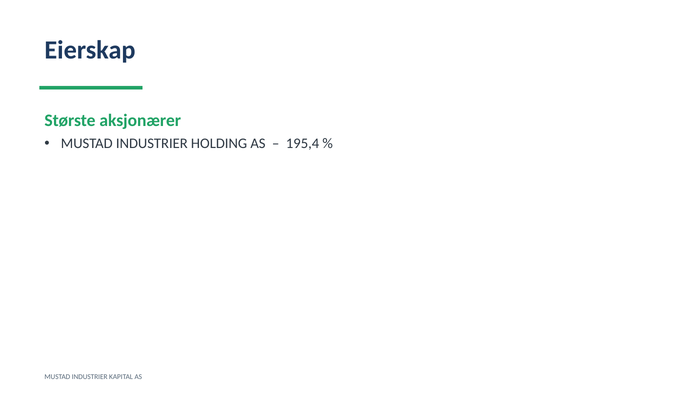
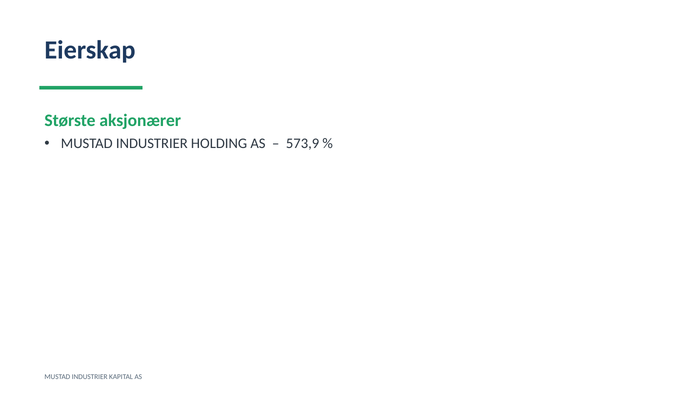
195,4: 195,4 -> 573,9 (303, 144)
